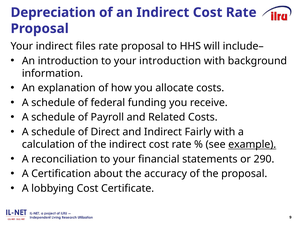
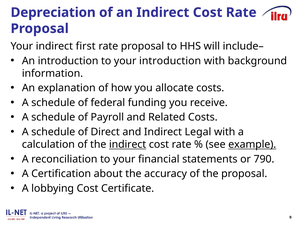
files: files -> first (86, 46)
Fairly: Fairly -> Legal (198, 132)
indirect underline: none -> present (128, 145)
290: 290 -> 790 (264, 159)
